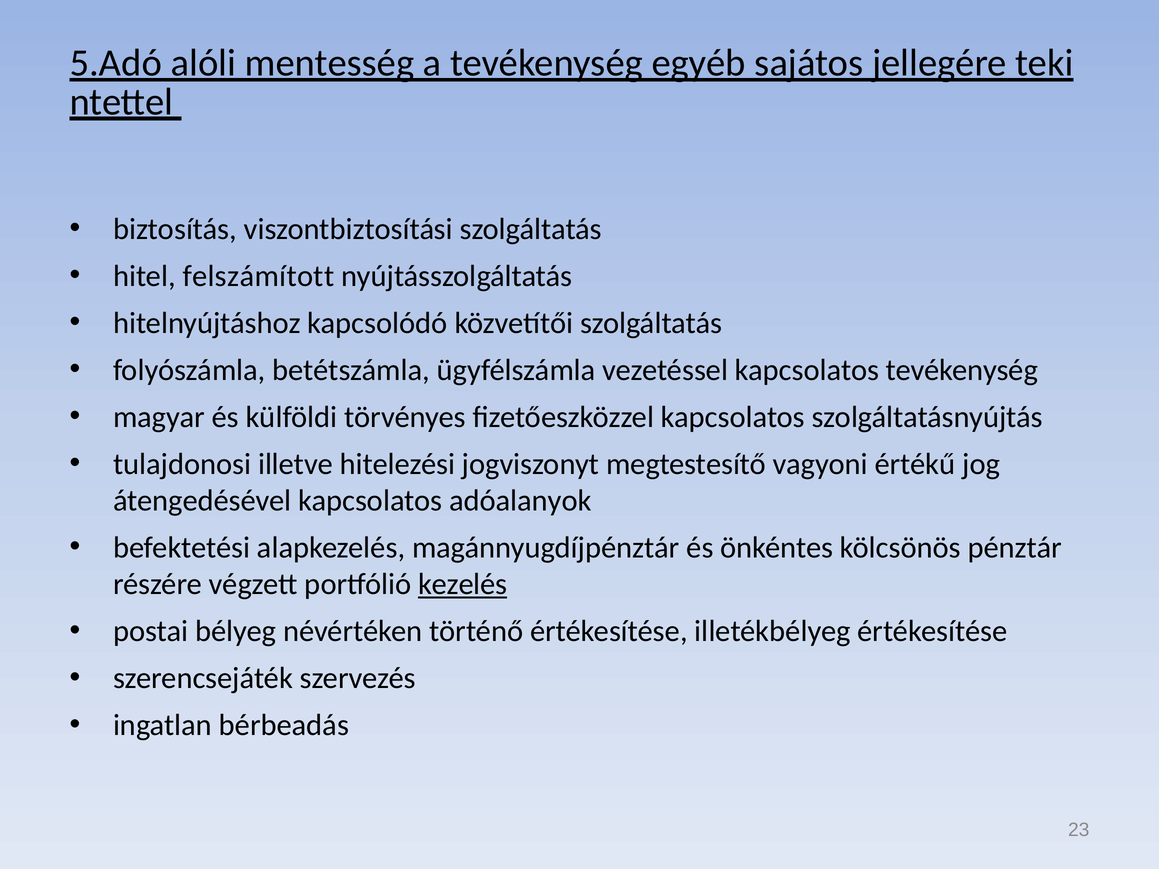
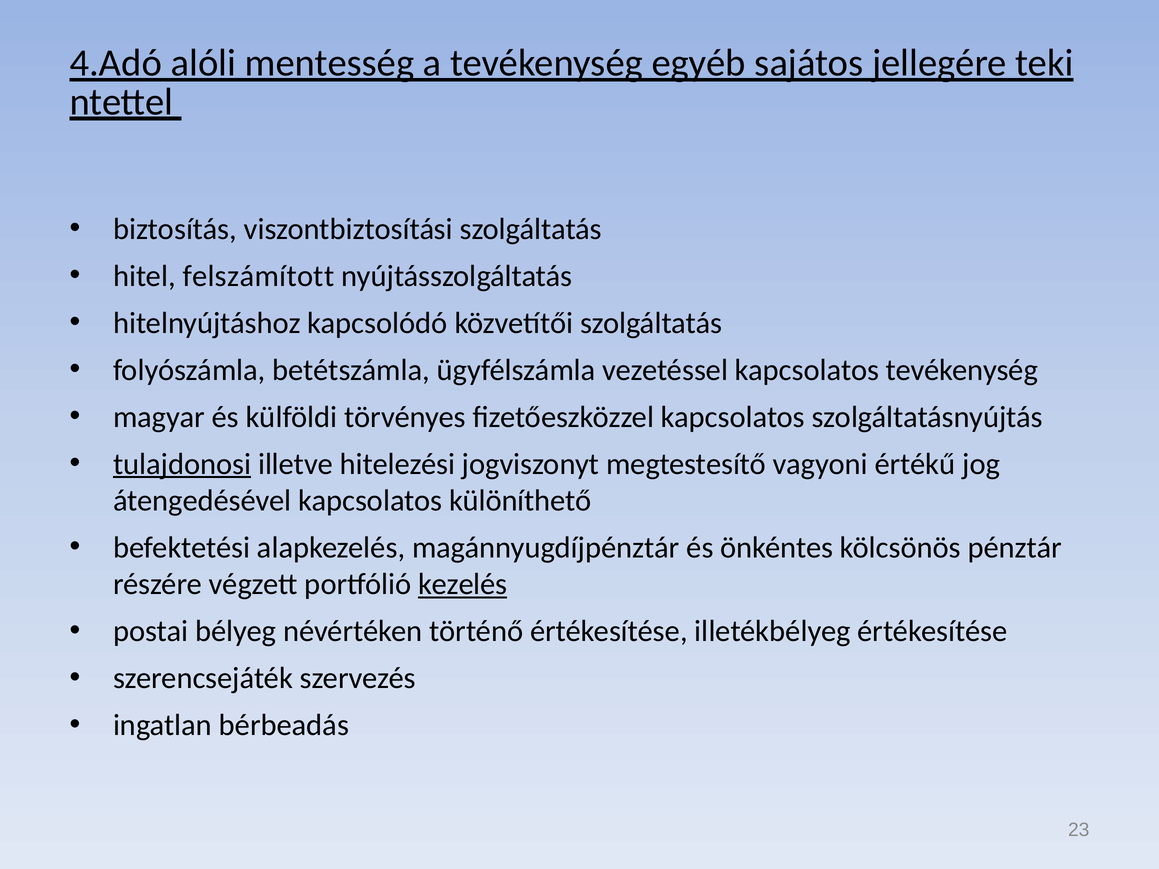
5.Adó: 5.Adó -> 4.Adó (116, 63)
tulajdonosi underline: none -> present (182, 464)
adóalanyok: adóalanyok -> különíthető (520, 501)
